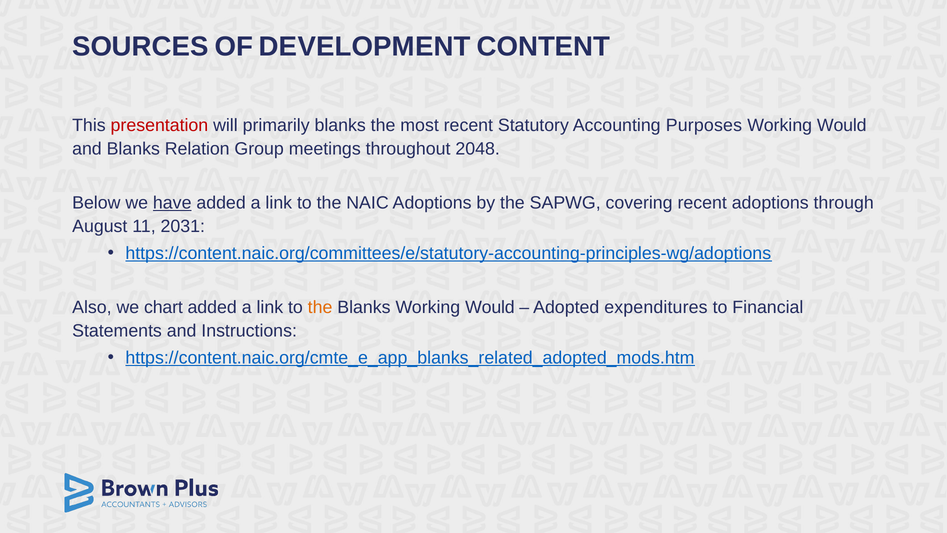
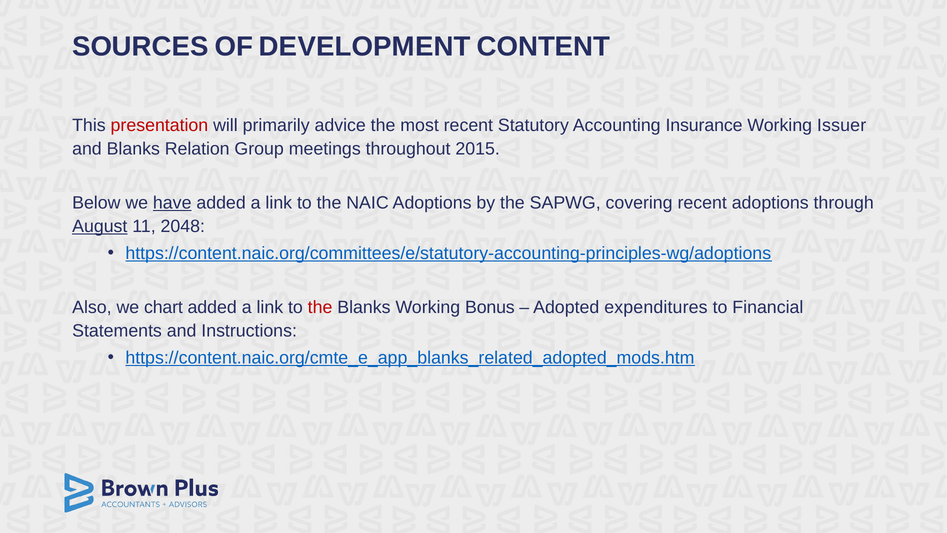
primarily blanks: blanks -> advice (340, 125)
Purposes: Purposes -> Insurance (704, 125)
Would: Would -> Issuer (842, 125)
2048: 2048 -> 2015 (478, 149)
August underline: none -> present (100, 226)
2031: 2031 -> 2048 (183, 226)
the colour: orange -> red (320, 307)
Blanks Working Would: Would -> Bonus (490, 307)
